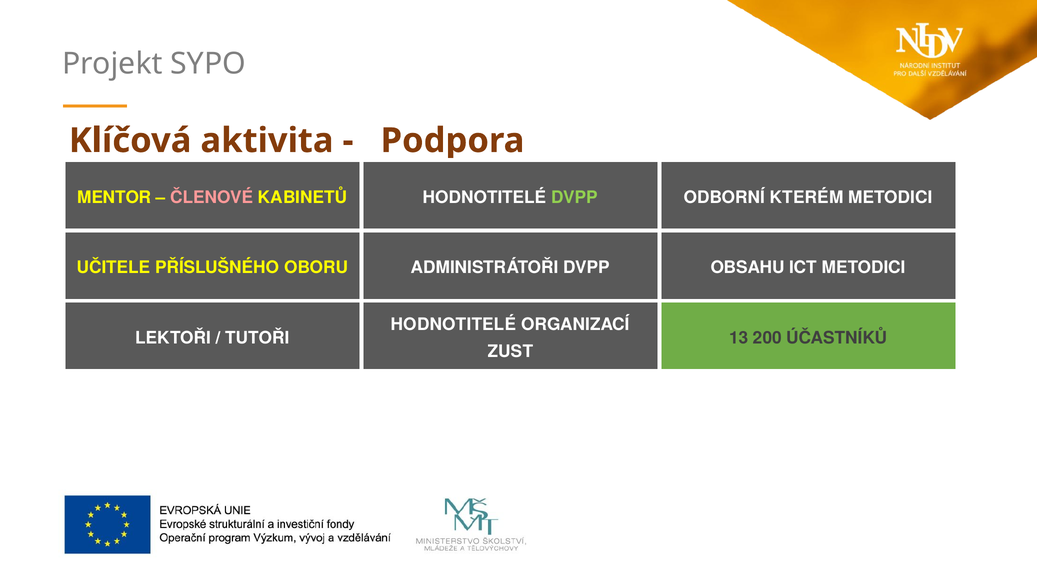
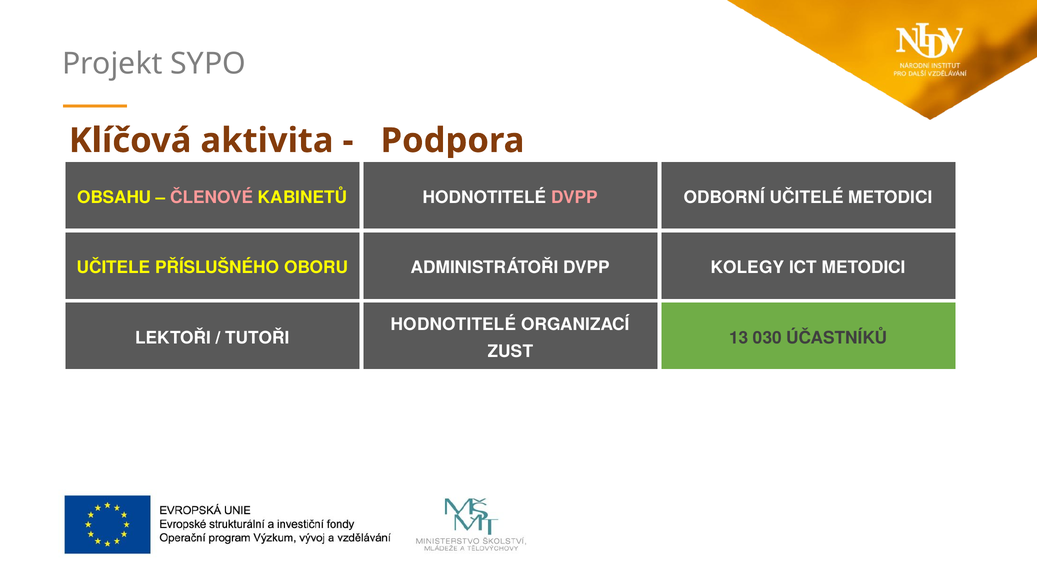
MENTOR: MENTOR -> OBSAHU (114, 197)
DVPP colour: light green -> pink (574, 197)
KTERÉM: KTERÉM -> UČITELÉ (807, 197)
OBSAHU: OBSAHU -> KOLEGY (747, 267)
200: 200 -> 030 (767, 338)
